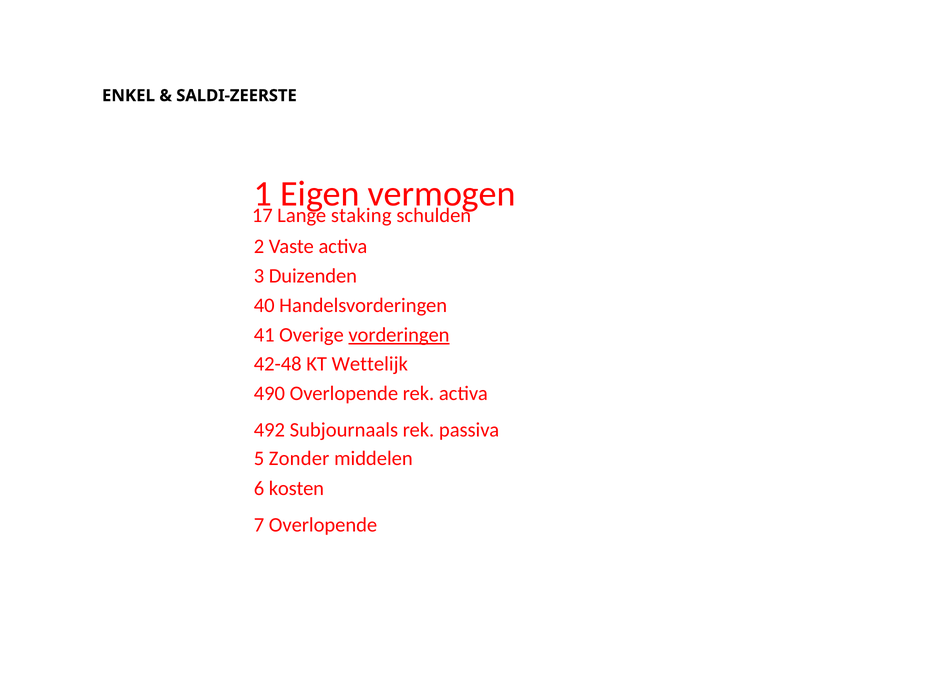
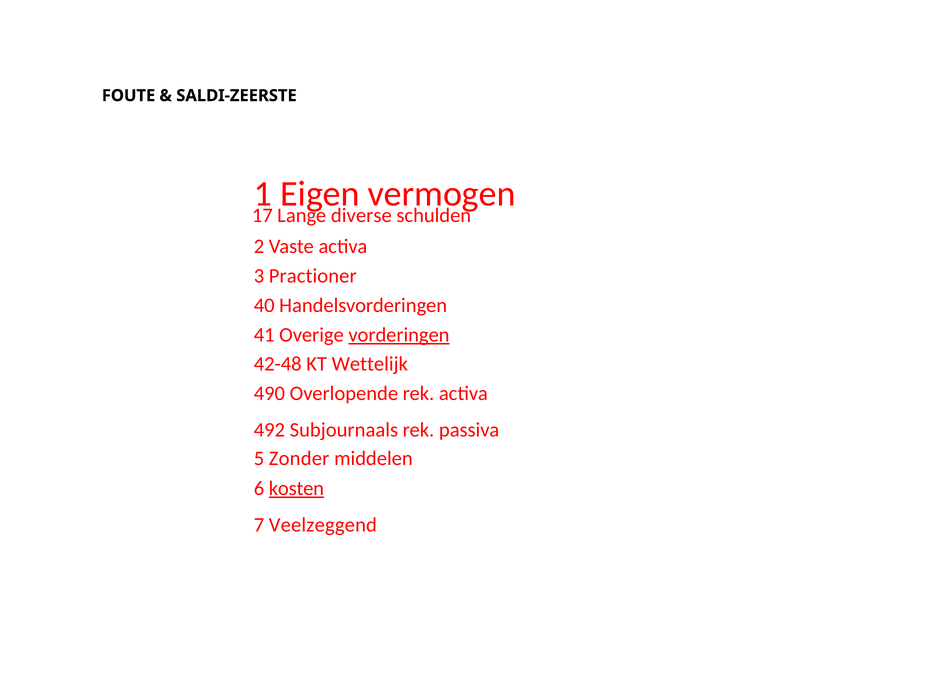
ENKEL: ENKEL -> FOUTE (129, 96)
staking: staking -> diverse (361, 215)
Duizenden: Duizenden -> Practioner (313, 276)
kosten underline: none -> present (296, 488)
7 Overlopende: Overlopende -> Veelzeggend (323, 525)
